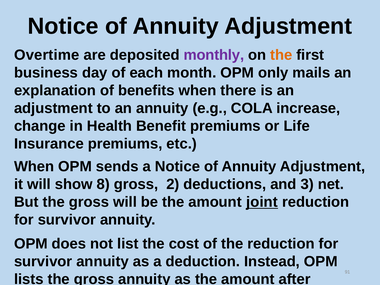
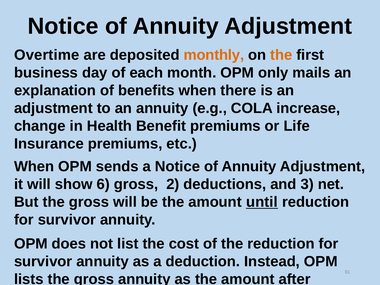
monthly colour: purple -> orange (214, 55)
8: 8 -> 6 (103, 184)
joint: joint -> until (262, 202)
